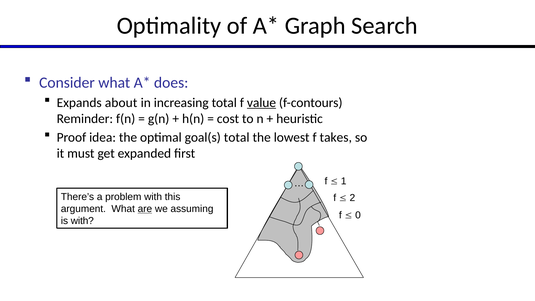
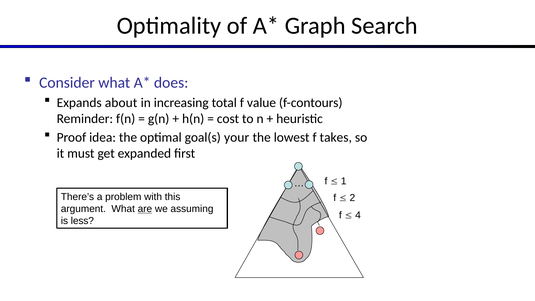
value underline: present -> none (261, 103)
goal(s total: total -> your (237, 137)
0: 0 -> 4 (358, 215)
is with: with -> less (82, 221)
